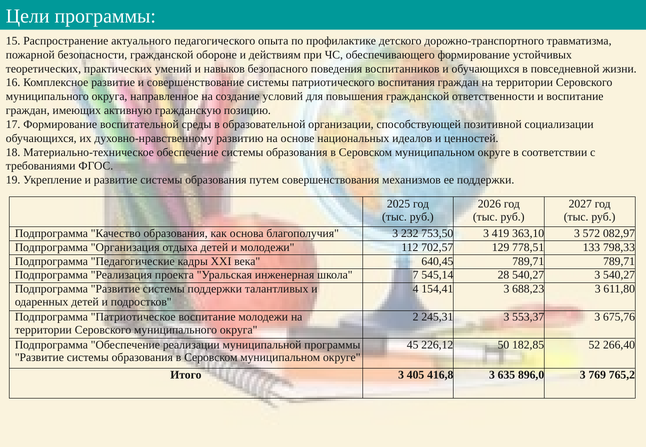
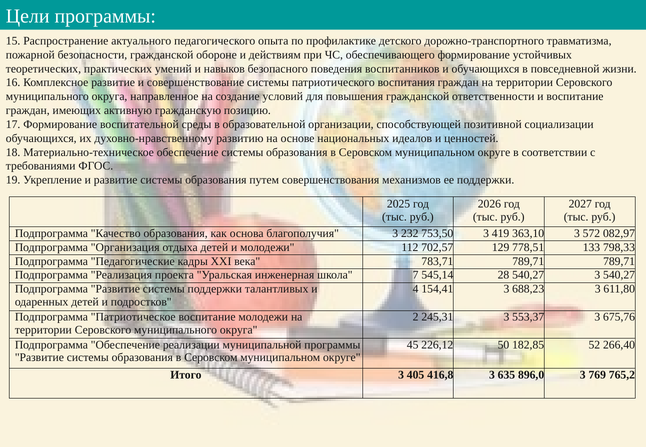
640,45: 640,45 -> 783,71 (437, 261)
